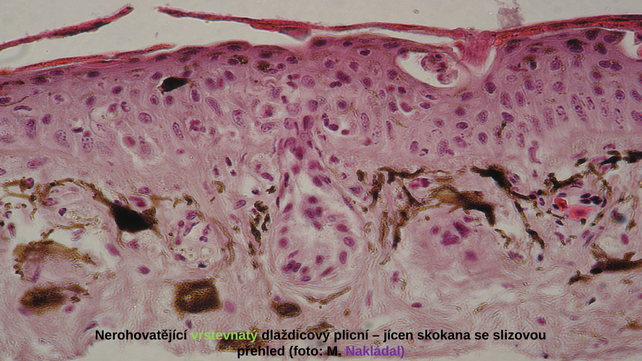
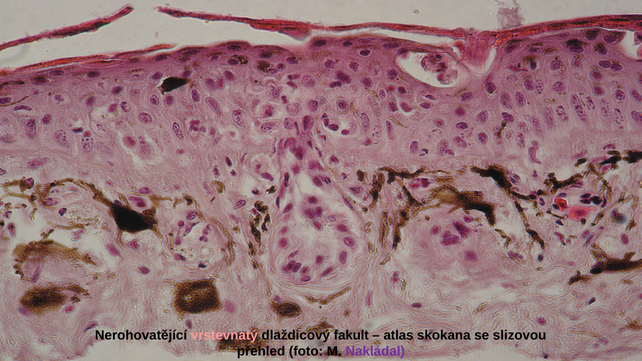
vrstevnatý colour: light green -> pink (224, 335)
plicní: plicní -> fakult (351, 335)
jícen: jícen -> atlas (398, 335)
